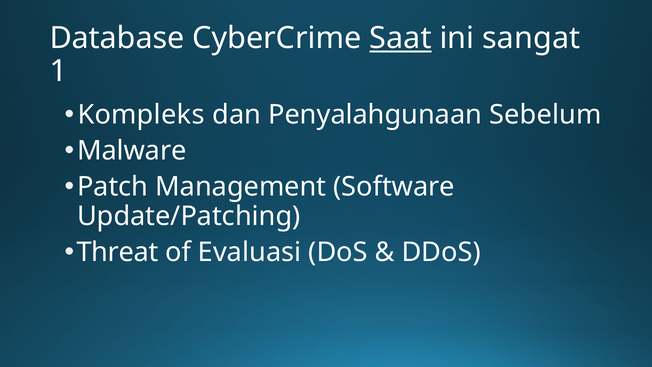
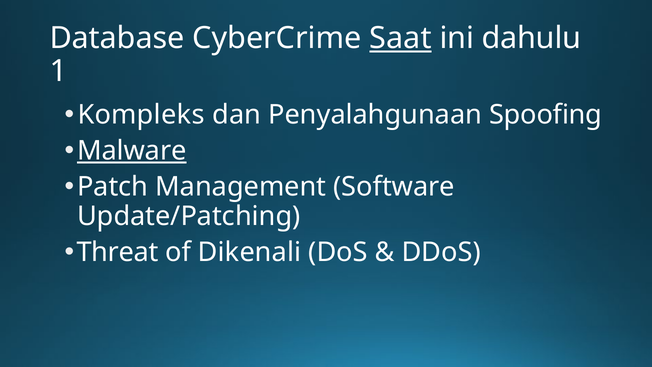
sangat: sangat -> dahulu (531, 38)
Sebelum: Sebelum -> Spoofing (546, 115)
Malware underline: none -> present (132, 151)
Evaluasi: Evaluasi -> Dikenali (250, 252)
